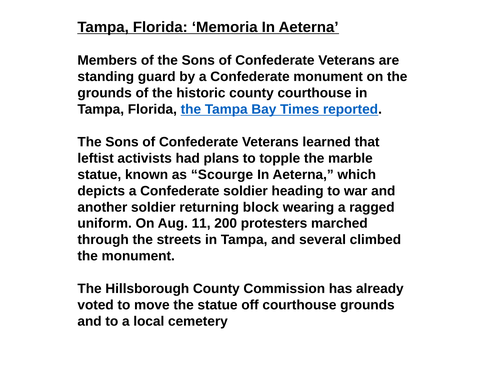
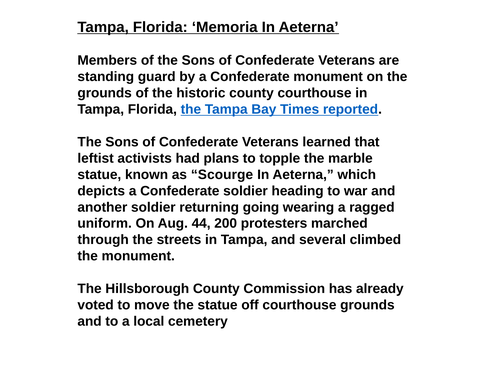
block: block -> going (261, 207)
11: 11 -> 44 (201, 224)
